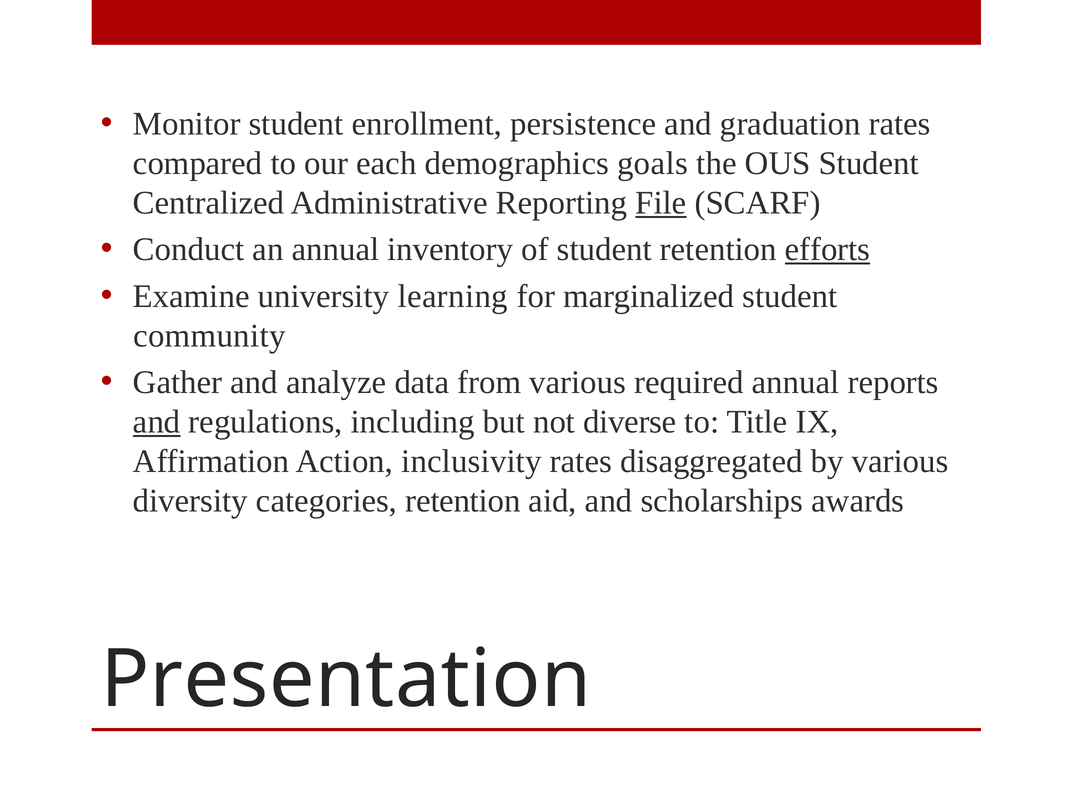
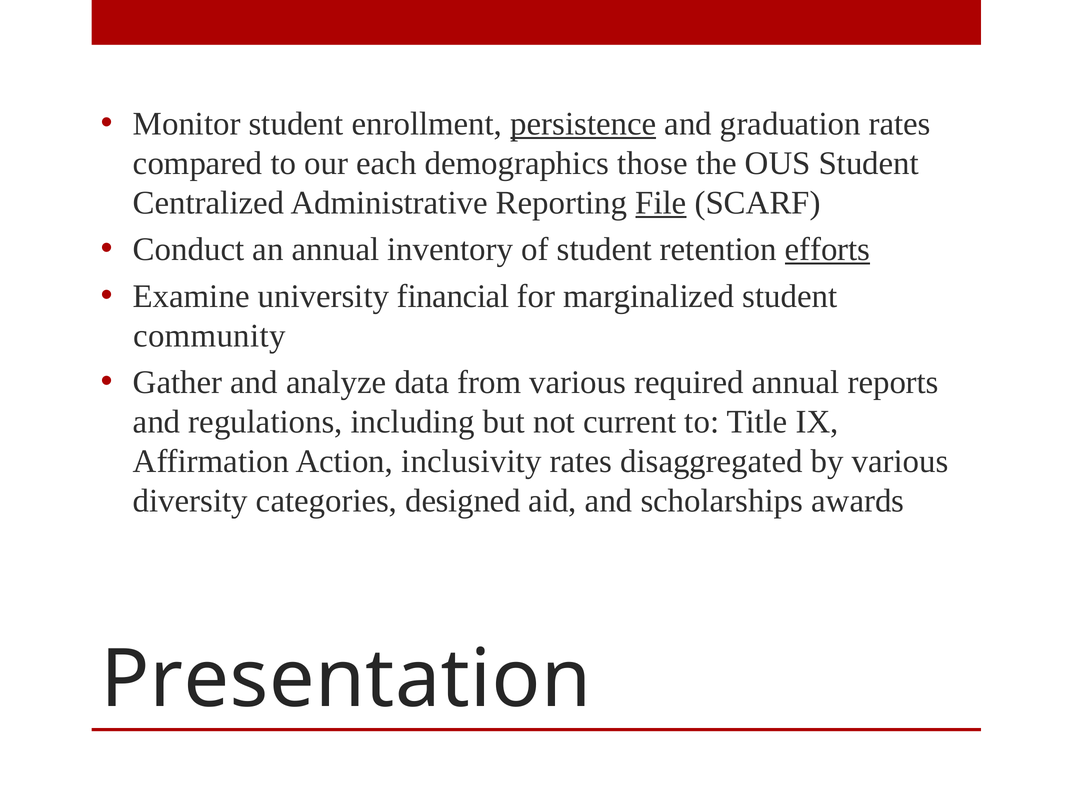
persistence underline: none -> present (583, 124)
goals: goals -> those (653, 163)
learning: learning -> financial (453, 296)
and underline: present -> none (157, 422)
diverse: diverse -> current (630, 422)
categories retention: retention -> designed (463, 501)
